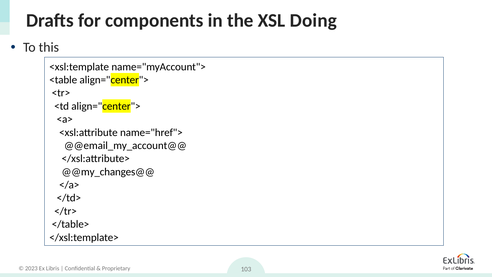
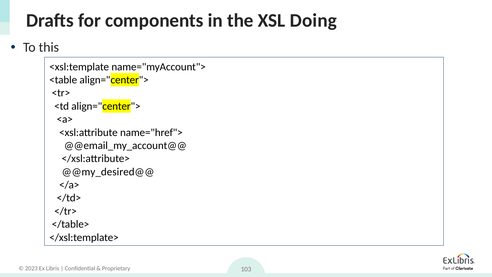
@@my_changes@@: @@my_changes@@ -> @@my_desired@@ (108, 172)
